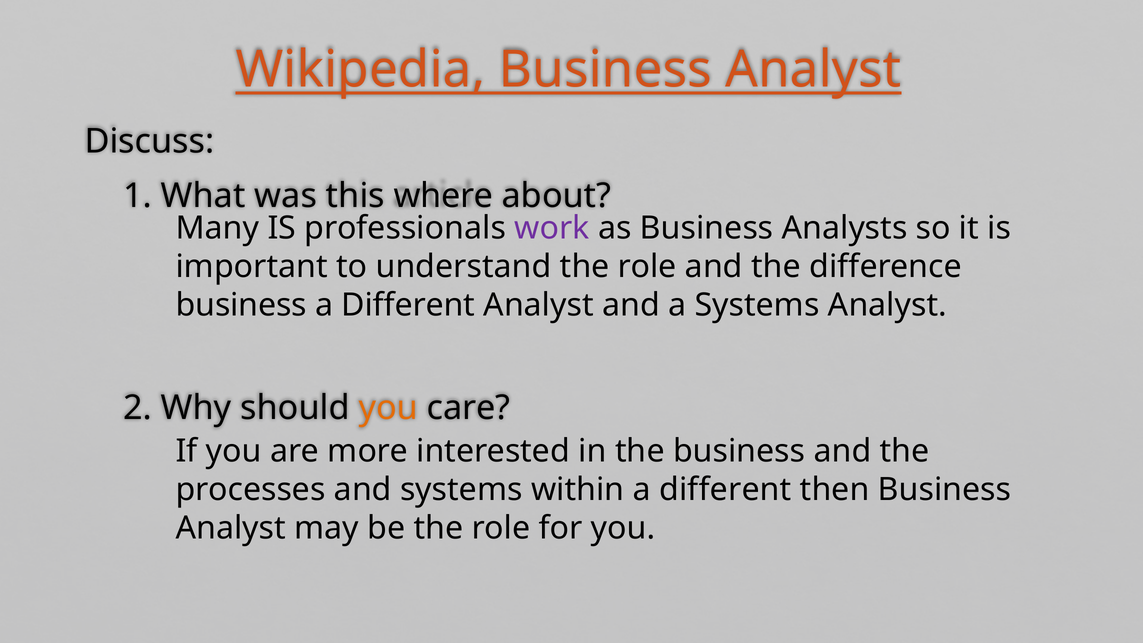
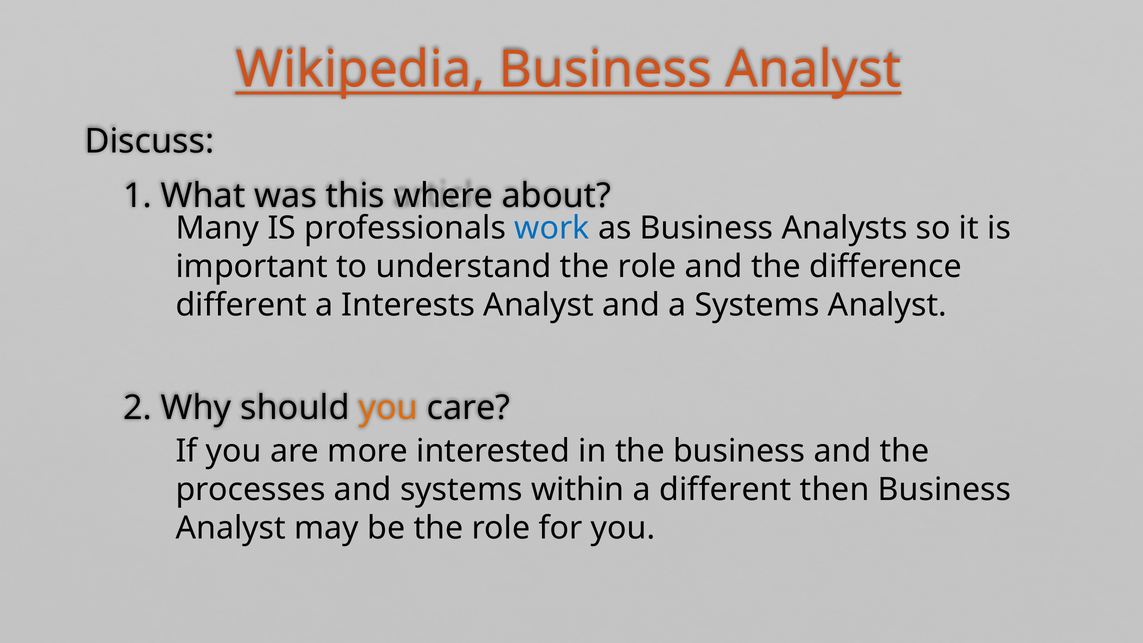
work colour: purple -> blue (552, 228)
business: business -> different (241, 305)
Different: Different -> Interests (408, 305)
